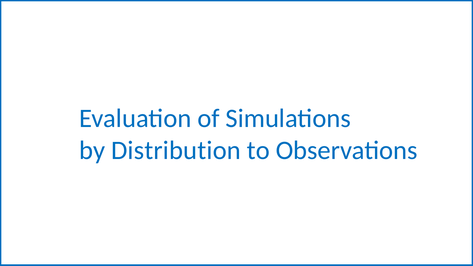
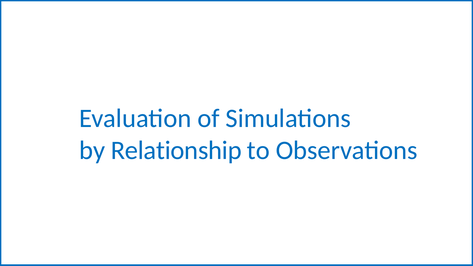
Distribution: Distribution -> Relationship (176, 151)
